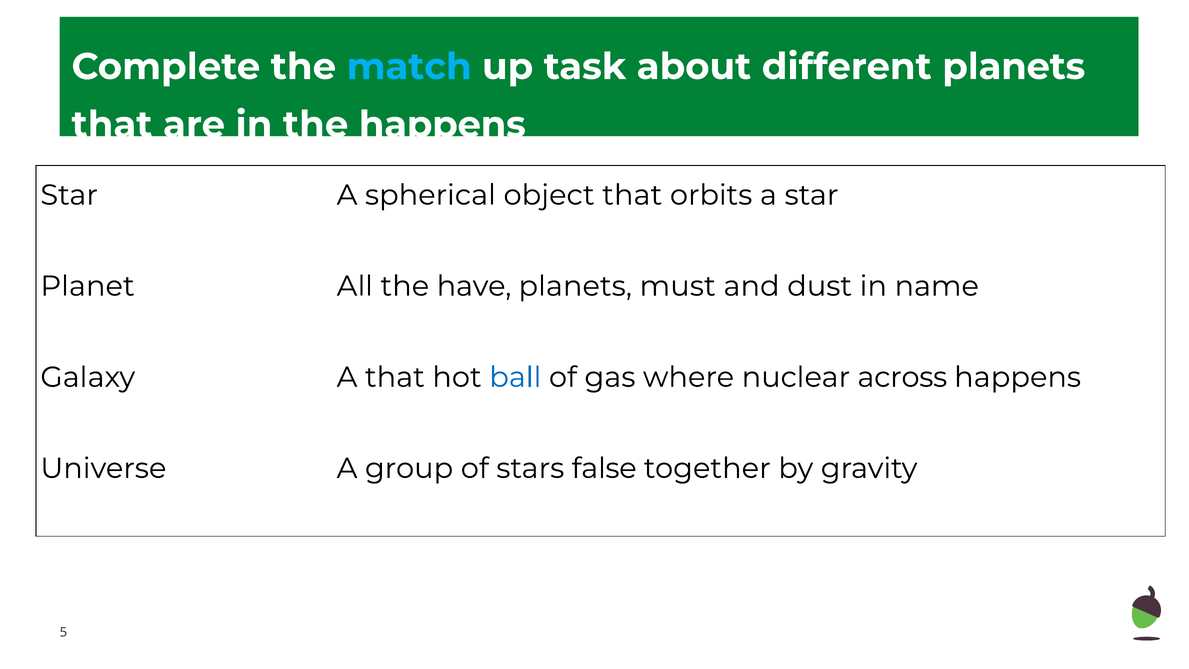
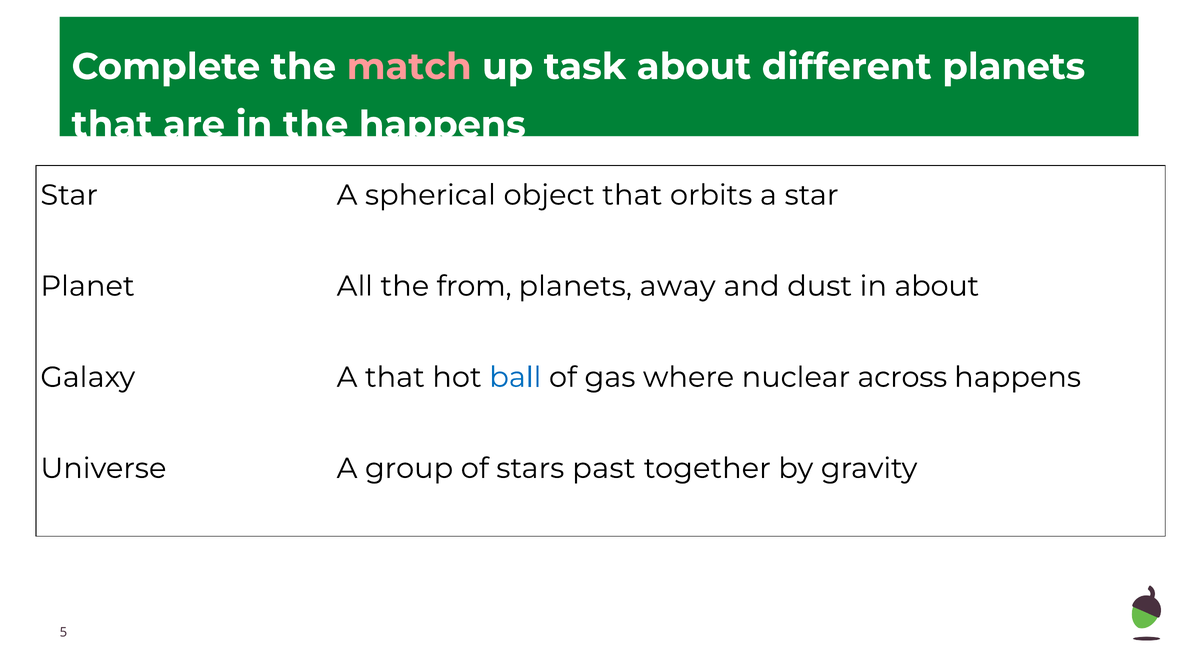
match colour: light blue -> pink (409, 67)
have: have -> from (474, 286)
must: must -> away (678, 286)
in name: name -> about (937, 286)
false: false -> past (604, 468)
